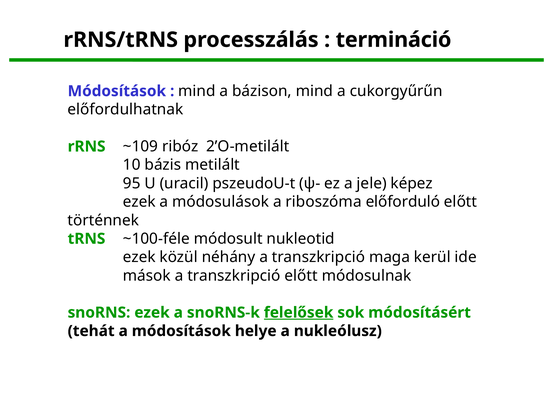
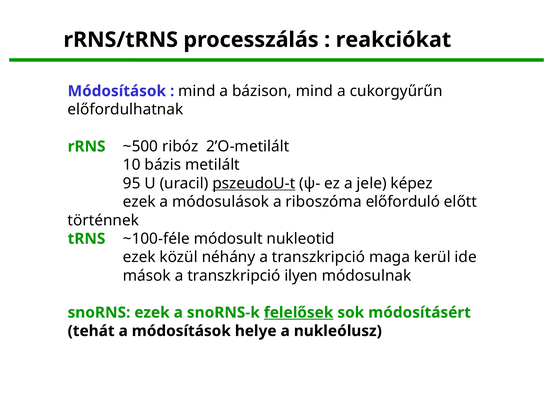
termináció: termináció -> reakciókat (393, 40)
~109: ~109 -> ~500 (141, 146)
pszeudoU-t underline: none -> present (254, 183)
transzkripció előtt: előtt -> ilyen (301, 275)
